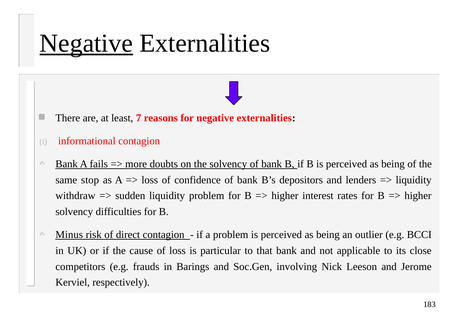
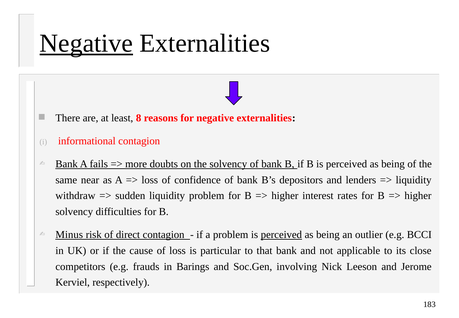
7: 7 -> 8 (139, 118)
stop: stop -> near (90, 180)
perceived underline: none -> present (281, 235)
